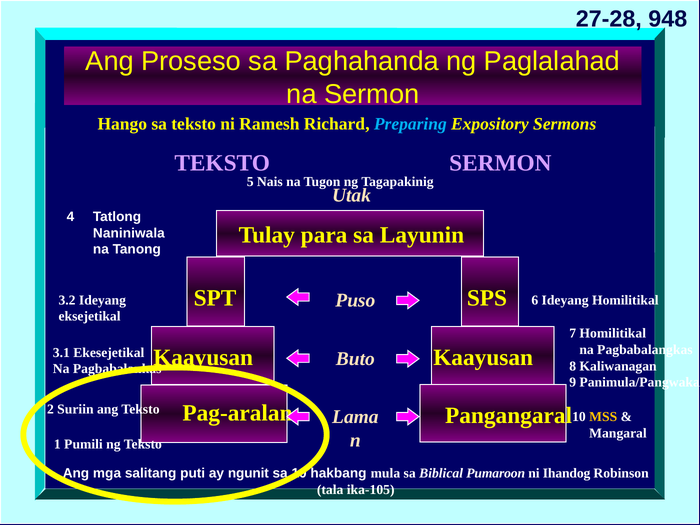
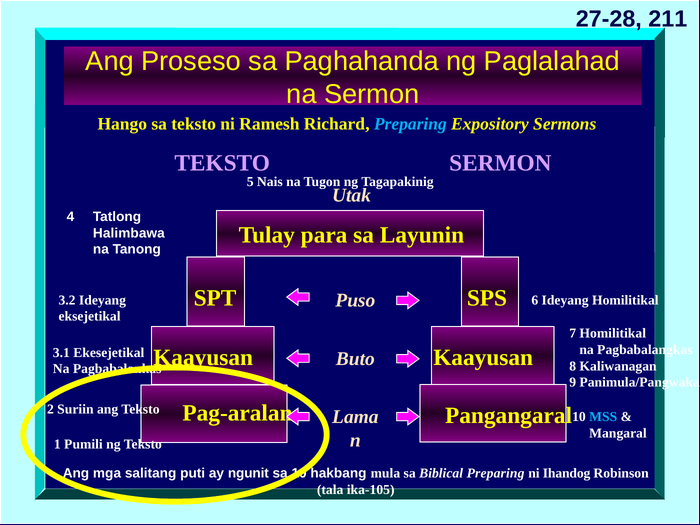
948: 948 -> 211 (668, 19)
Naniniwala: Naniniwala -> Halimbawa (129, 233)
MSS colour: yellow -> light blue (603, 417)
Biblical Pumaroon: Pumaroon -> Preparing (496, 473)
